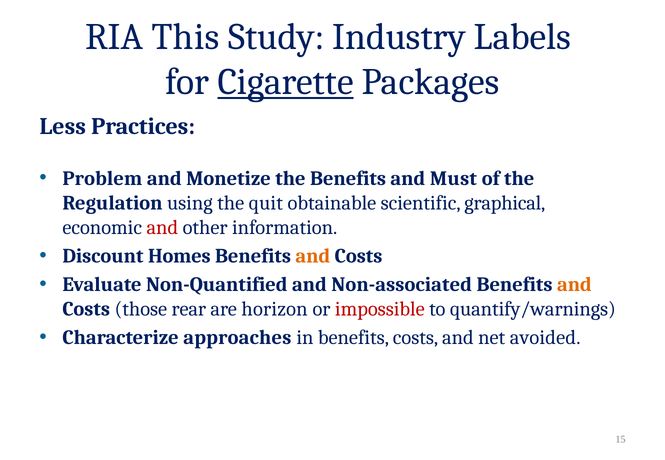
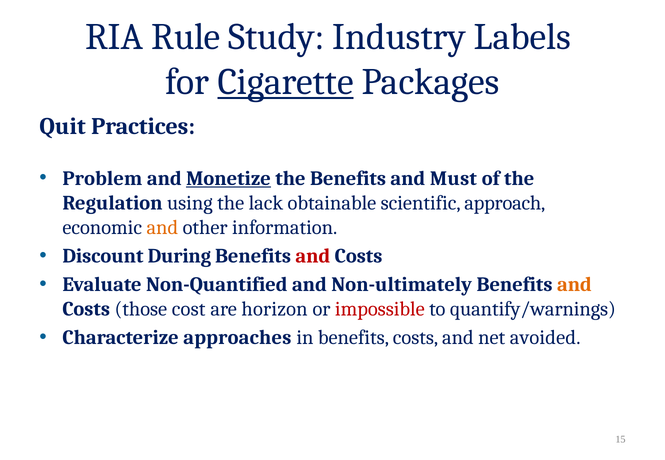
This: This -> Rule (186, 37)
Less: Less -> Quit (63, 126)
Monetize underline: none -> present (229, 178)
quit: quit -> lack (266, 203)
graphical: graphical -> approach (505, 203)
and colour: red -> orange (162, 228)
Homes: Homes -> During (179, 256)
and colour: orange -> red (313, 256)
Non-associated: Non-associated -> Non-ultimately (402, 285)
rear: rear -> cost (189, 309)
